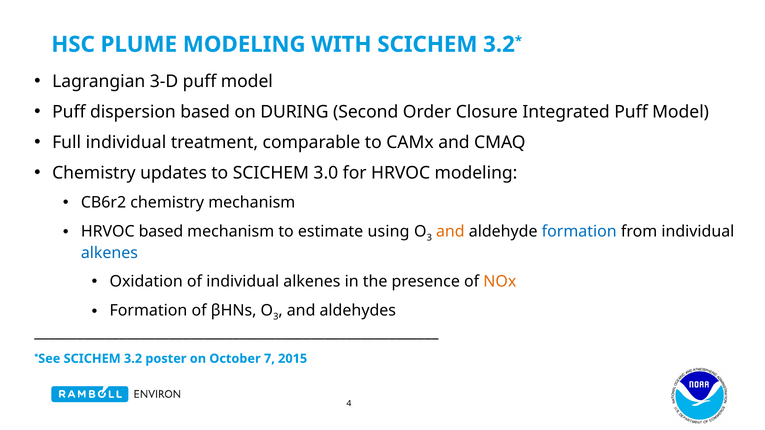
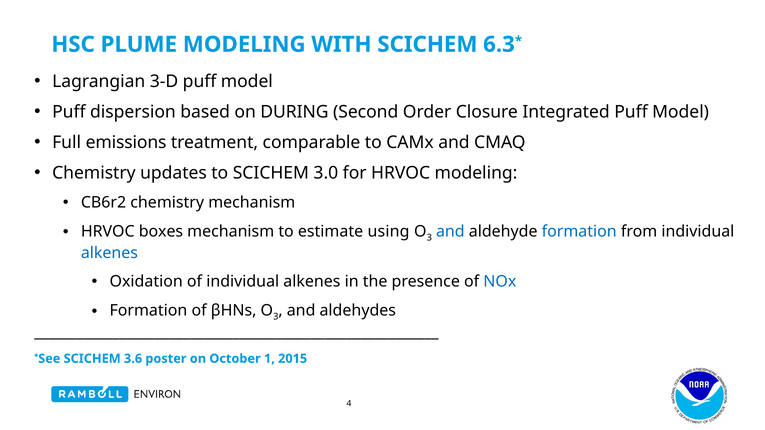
WITH SCICHEM 3.2: 3.2 -> 6.3 (499, 44)
Full individual: individual -> emissions (126, 143)
HRVOC based: based -> boxes (161, 232)
and colour: orange -> blue (450, 232)
NOx colour: orange -> blue (500, 282)
3.2: 3.2 -> 3.6 (133, 359)
7: 7 -> 1 (269, 359)
